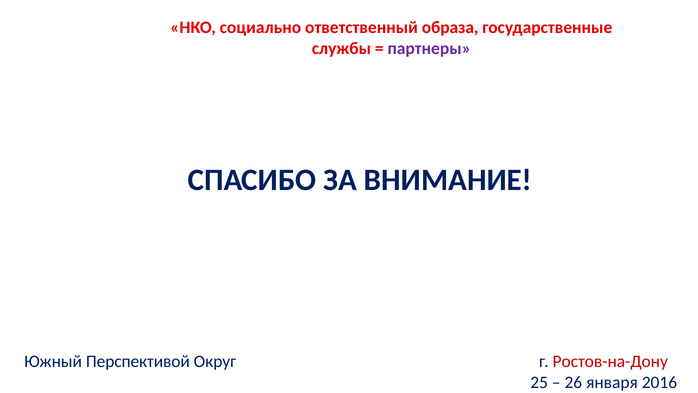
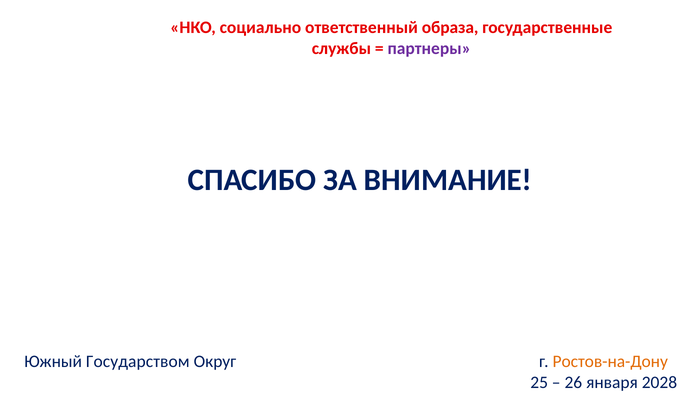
Перспективой: Перспективой -> Государством (138, 361)
Ростов-на-Дону colour: red -> orange (610, 361)
2016: 2016 -> 2028 (659, 382)
